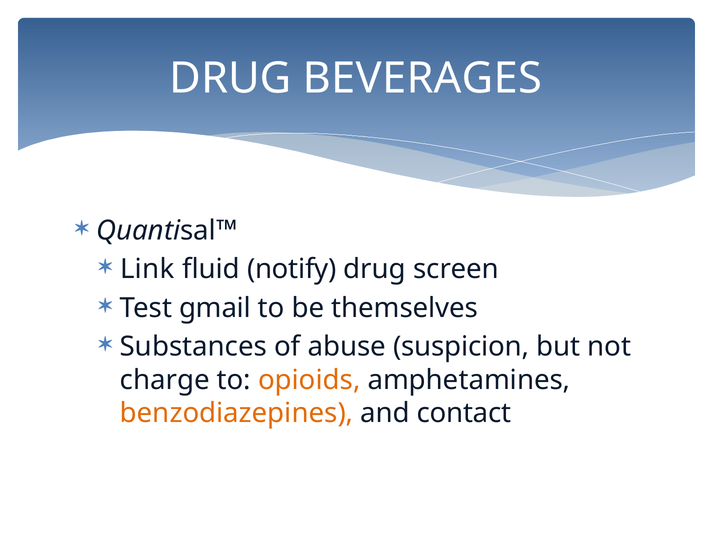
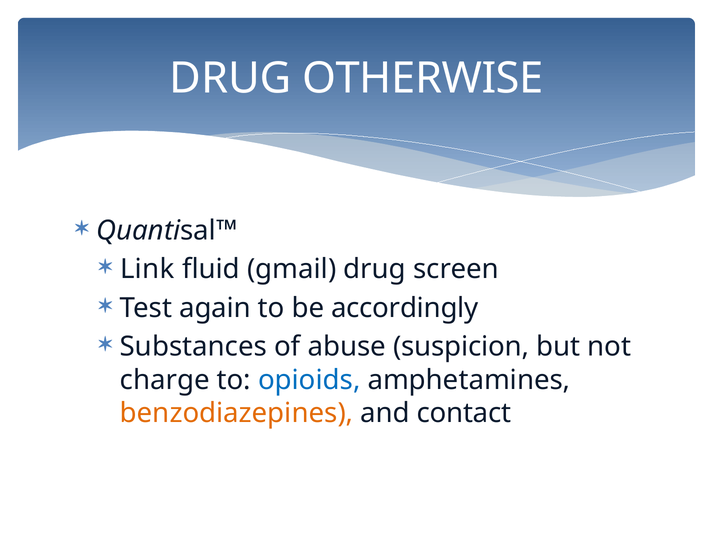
BEVERAGES: BEVERAGES -> OTHERWISE (423, 78)
notify: notify -> gmail (292, 269)
gmail: gmail -> again (215, 308)
themselves: themselves -> accordingly (405, 308)
opioids colour: orange -> blue (309, 380)
